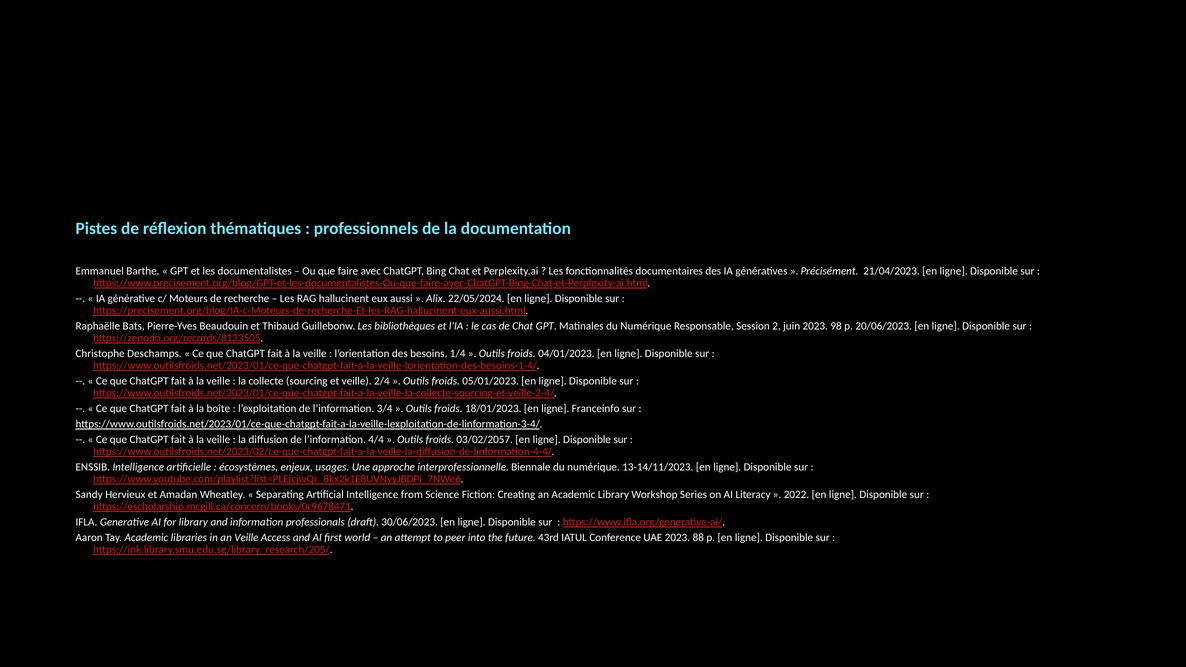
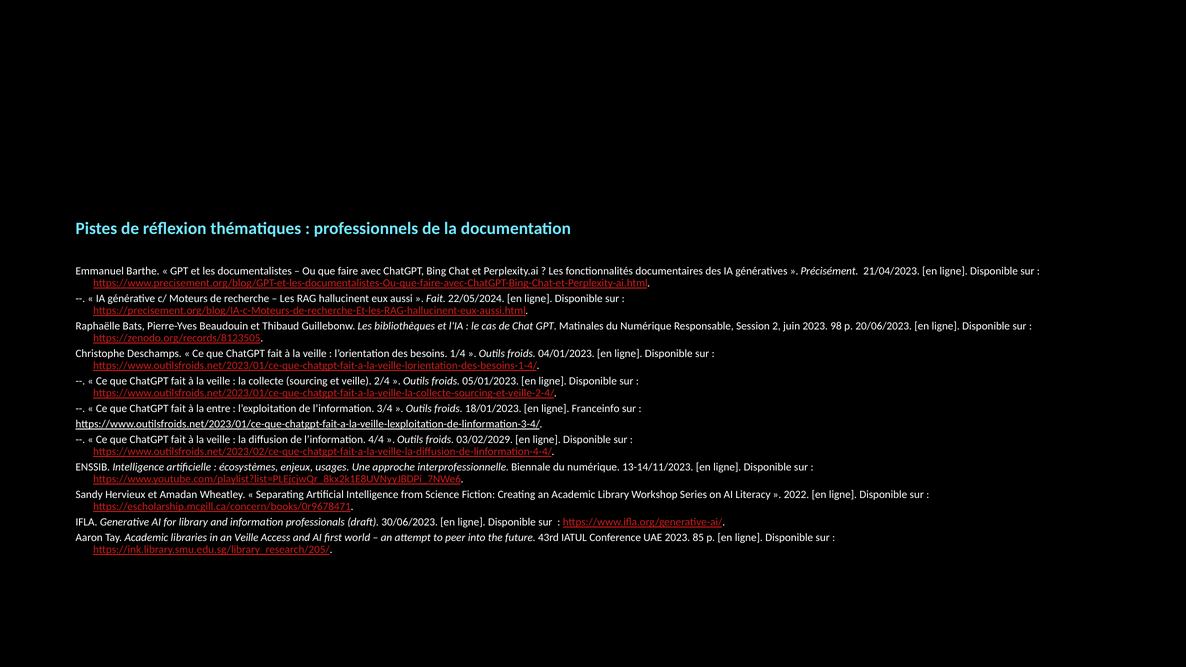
Alix: Alix -> Fait (436, 299)
boîte: boîte -> entre (218, 409)
03/02/2057: 03/02/2057 -> 03/02/2029 (485, 440)
88: 88 -> 85 (698, 538)
